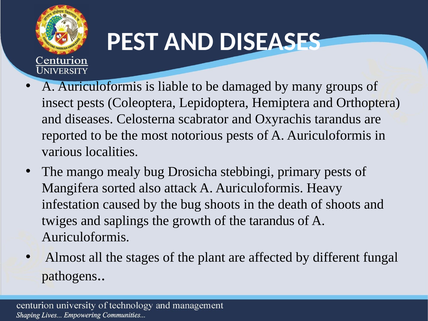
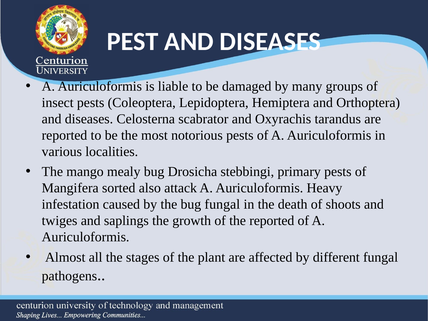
bug shoots: shoots -> fungal (222, 204)
the tarandus: tarandus -> reported (272, 221)
